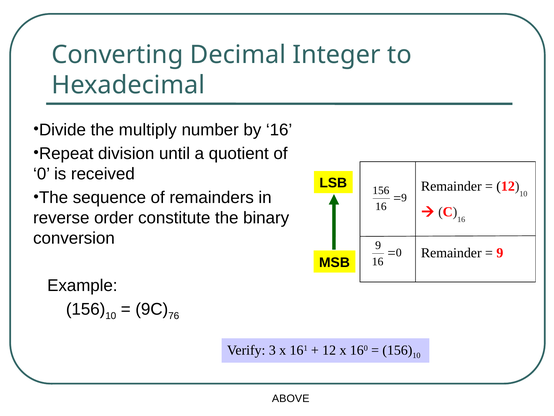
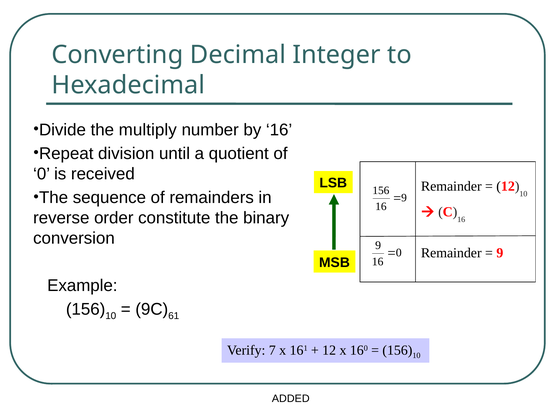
76: 76 -> 61 (174, 316)
3: 3 -> 7 (272, 350)
ABOVE: ABOVE -> ADDED (291, 398)
